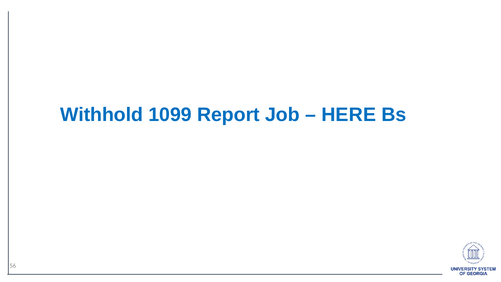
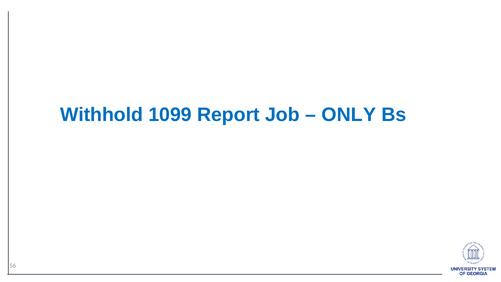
HERE: HERE -> ONLY (349, 115)
